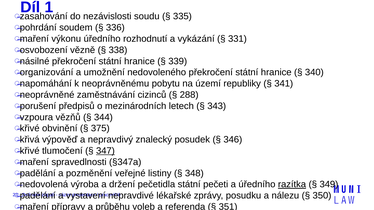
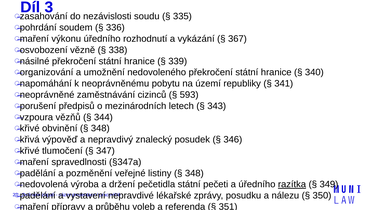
1: 1 -> 3 (49, 7)
331: 331 -> 367 (237, 39)
288: 288 -> 593 (189, 95)
375: 375 -> 348 (100, 129)
347 underline: present -> none (105, 151)
